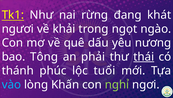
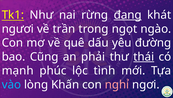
đang underline: none -> present (128, 15)
khải: khải -> trần (64, 29)
nương: nương -> đường (153, 43)
Tông: Tông -> Cũng (44, 56)
thánh: thánh -> mạnh (18, 70)
tuổi: tuổi -> tình (104, 70)
nghỉ colour: light green -> pink (117, 84)
